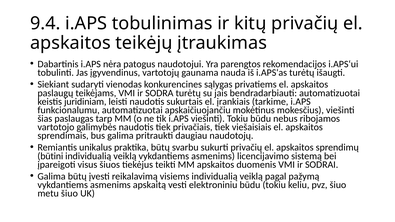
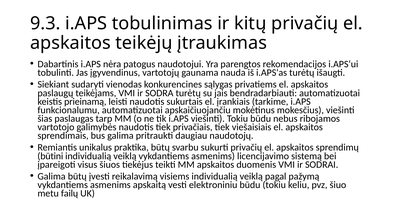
9.4: 9.4 -> 9.3 (45, 23)
juridiniam: juridiniam -> prieinamą (85, 102)
metu šiuo: šiuo -> failų (70, 194)
